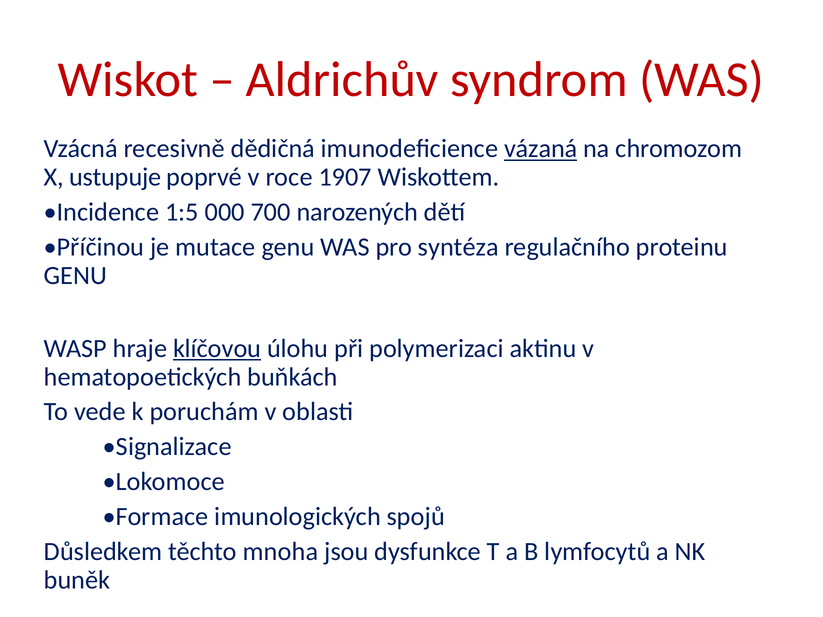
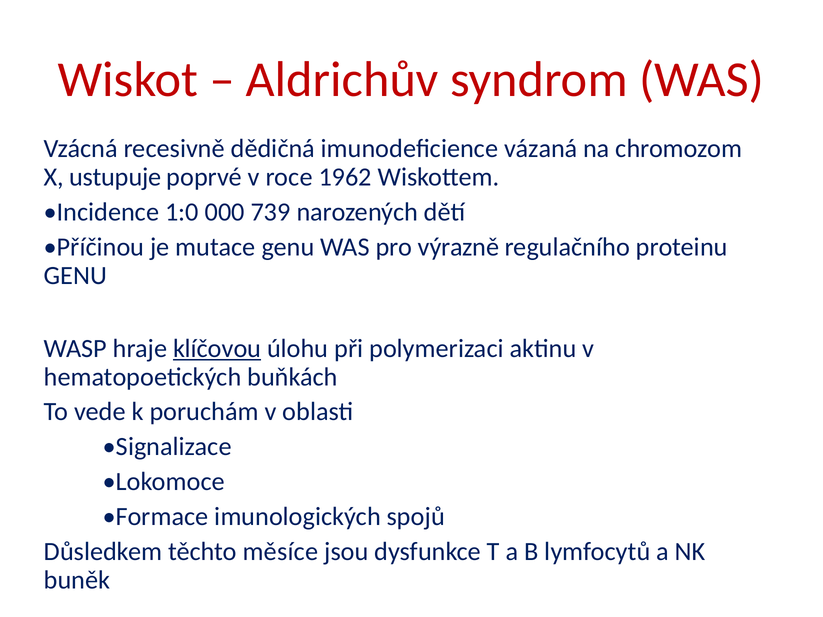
vázaná underline: present -> none (541, 149)
1907: 1907 -> 1962 (345, 177)
1:5: 1:5 -> 1:0 (182, 212)
700: 700 -> 739 (271, 212)
syntéza: syntéza -> výrazně (459, 247)
mnoha: mnoha -> měsíce (280, 552)
